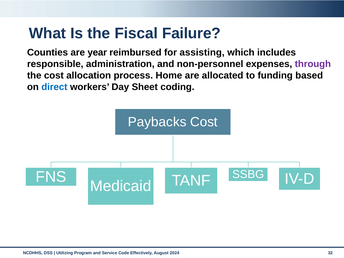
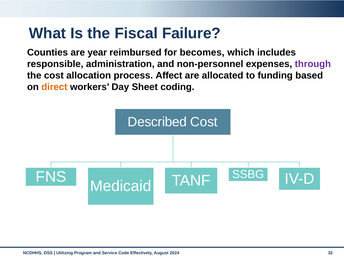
assisting: assisting -> becomes (202, 53)
Home: Home -> Affect (169, 76)
direct colour: blue -> orange (54, 87)
Paybacks: Paybacks -> Described (157, 122)
